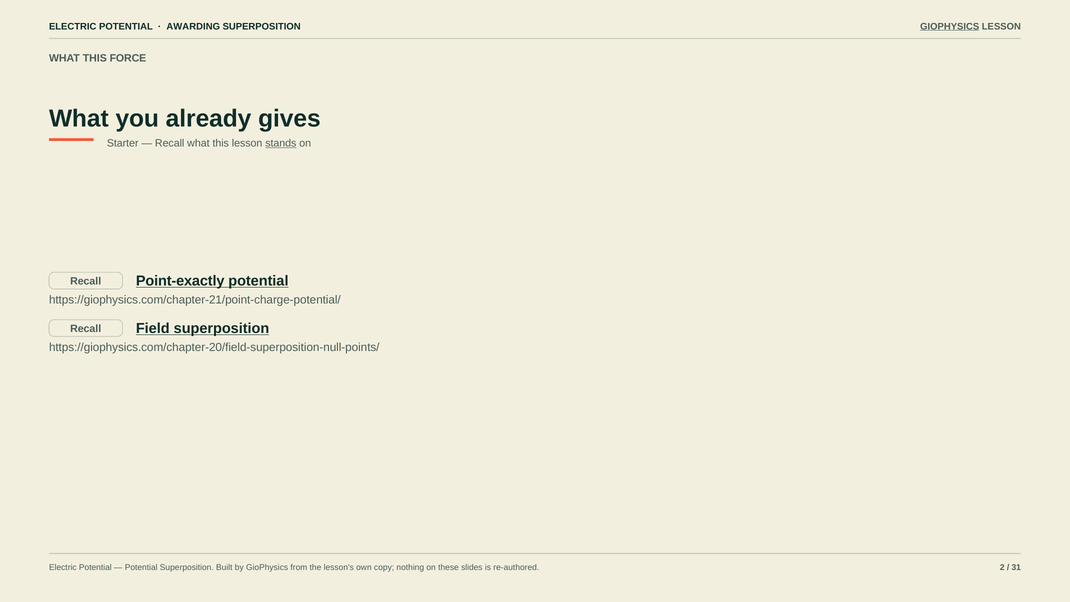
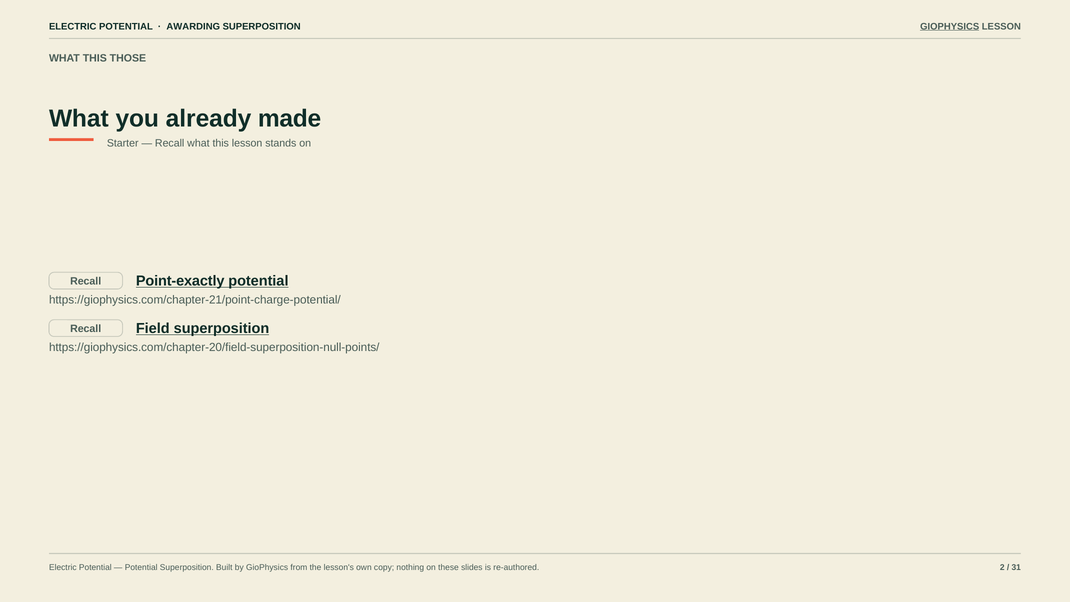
FORCE: FORCE -> THOSE (128, 58)
gives: gives -> made (290, 119)
stands underline: present -> none (281, 143)
